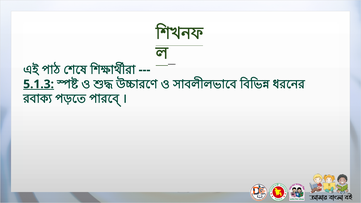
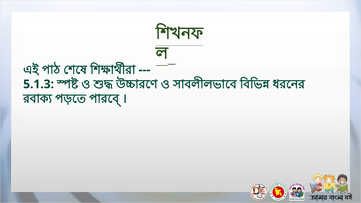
5.1.3 underline: present -> none (39, 84)
